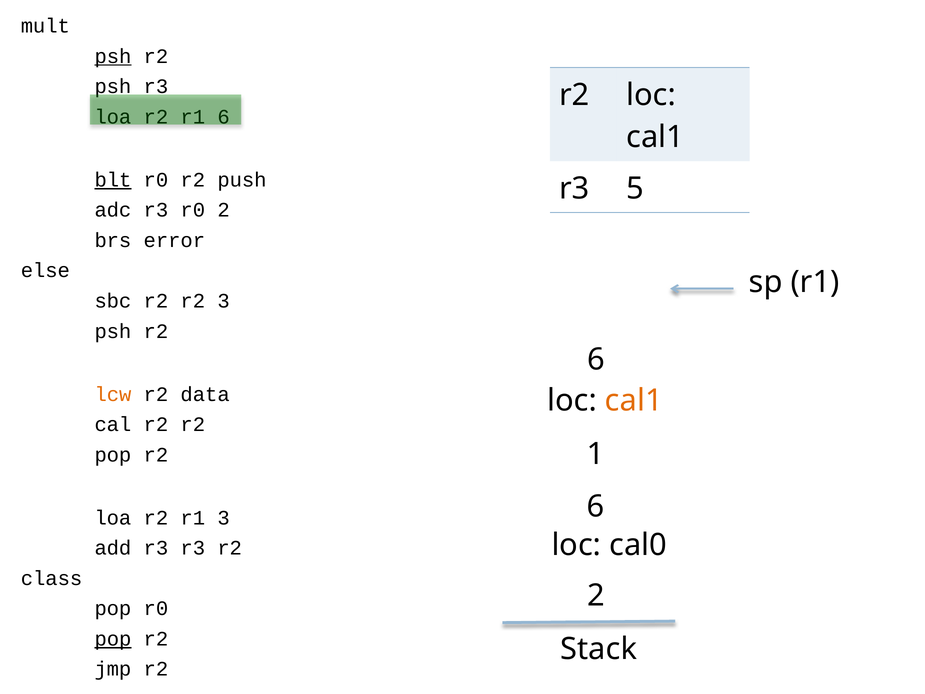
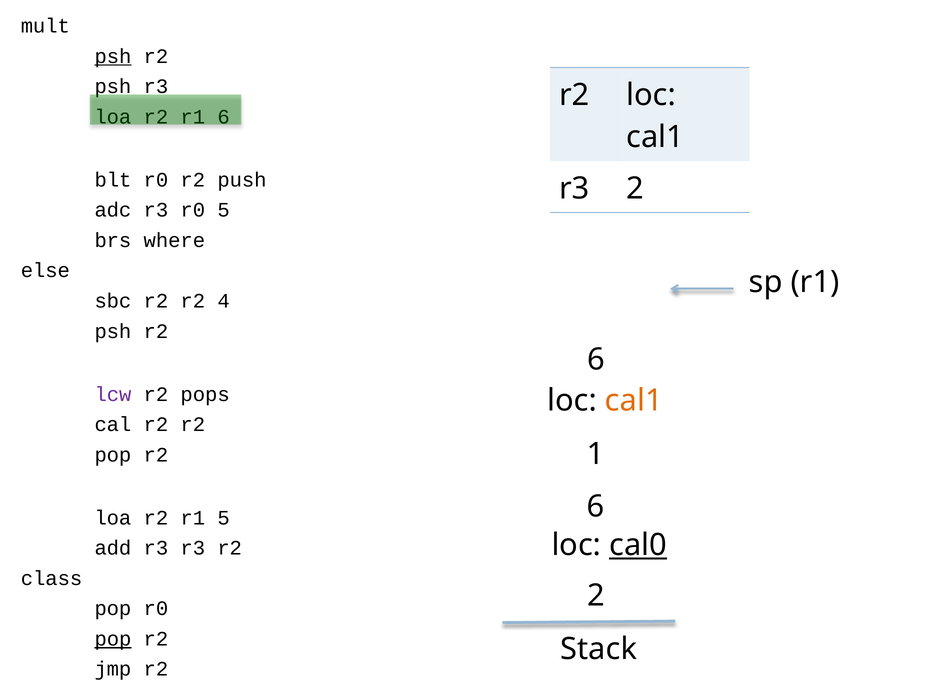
blt underline: present -> none (113, 180)
r3 5: 5 -> 2 (635, 189)
r0 2: 2 -> 5 (224, 210)
error: error -> where (174, 240)
r2 3: 3 -> 4 (224, 301)
lcw colour: orange -> purple (113, 394)
data: data -> pops (205, 394)
r1 3: 3 -> 5 (224, 518)
cal0 underline: none -> present (638, 545)
